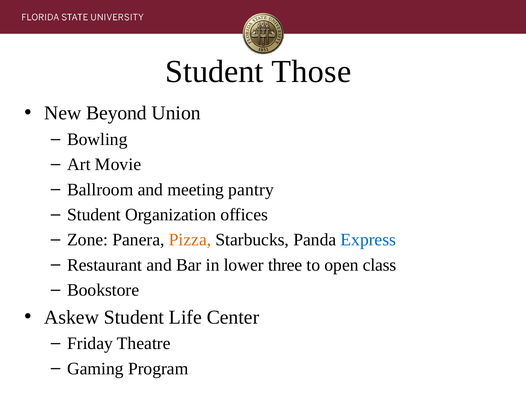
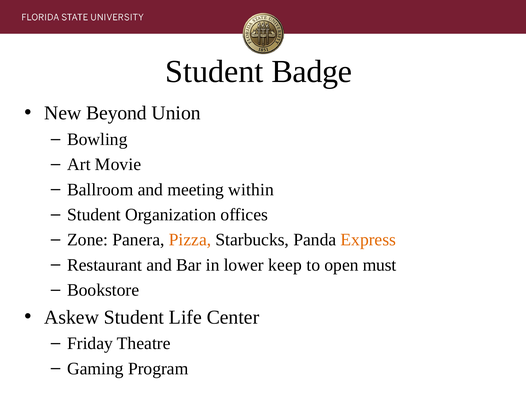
Those: Those -> Badge (312, 72)
pantry: pantry -> within (251, 190)
Express colour: blue -> orange (368, 240)
three: three -> keep (285, 265)
class: class -> must (380, 265)
